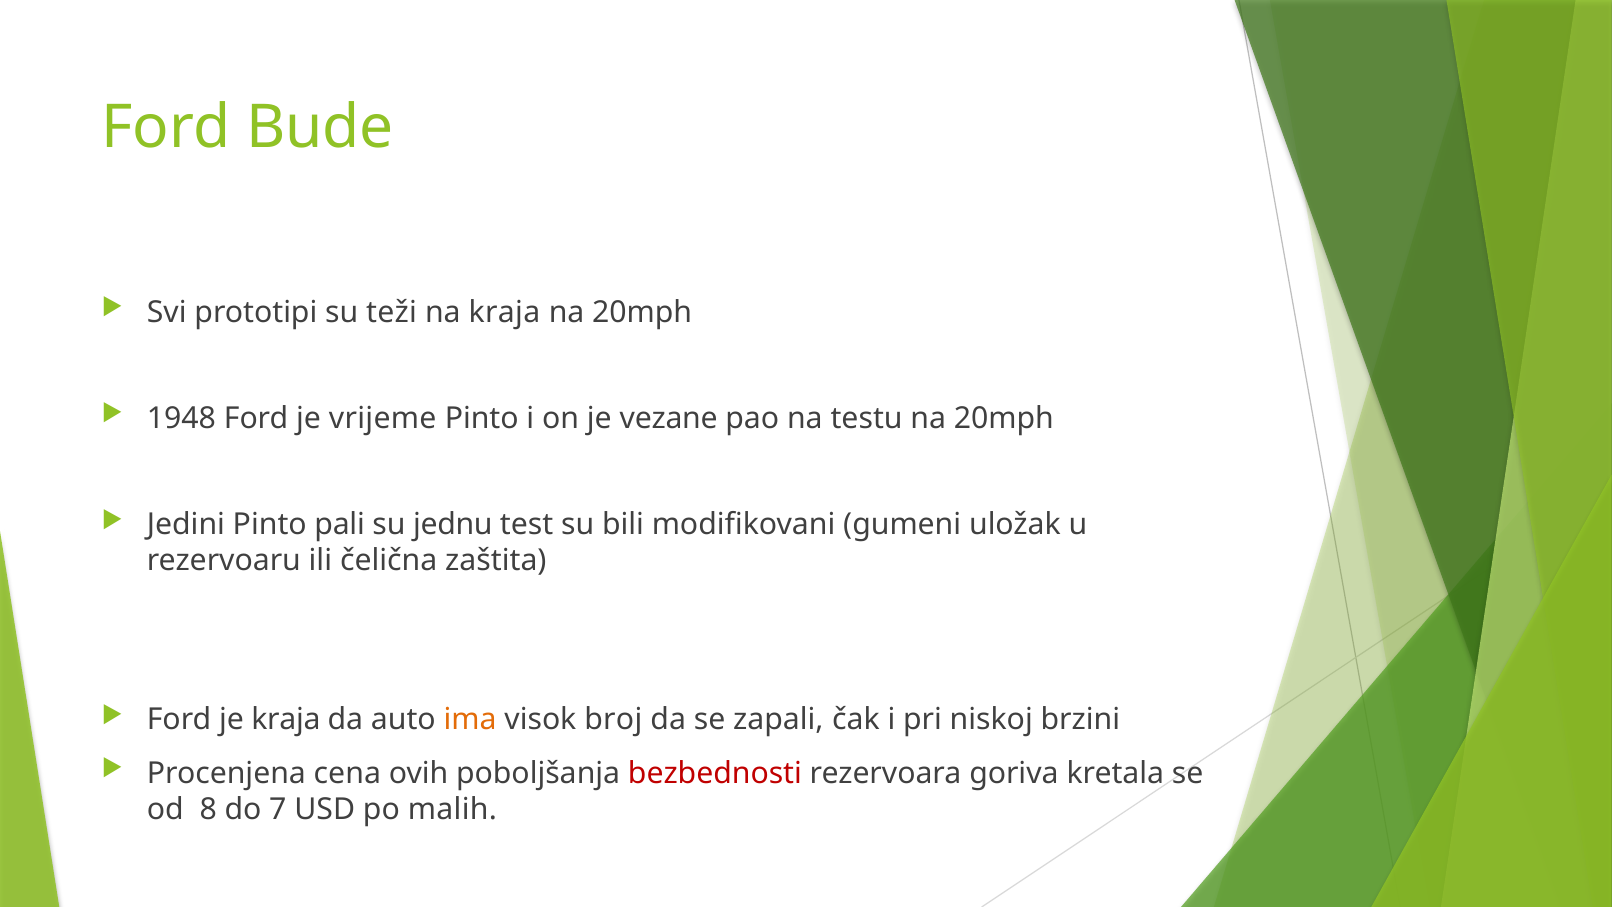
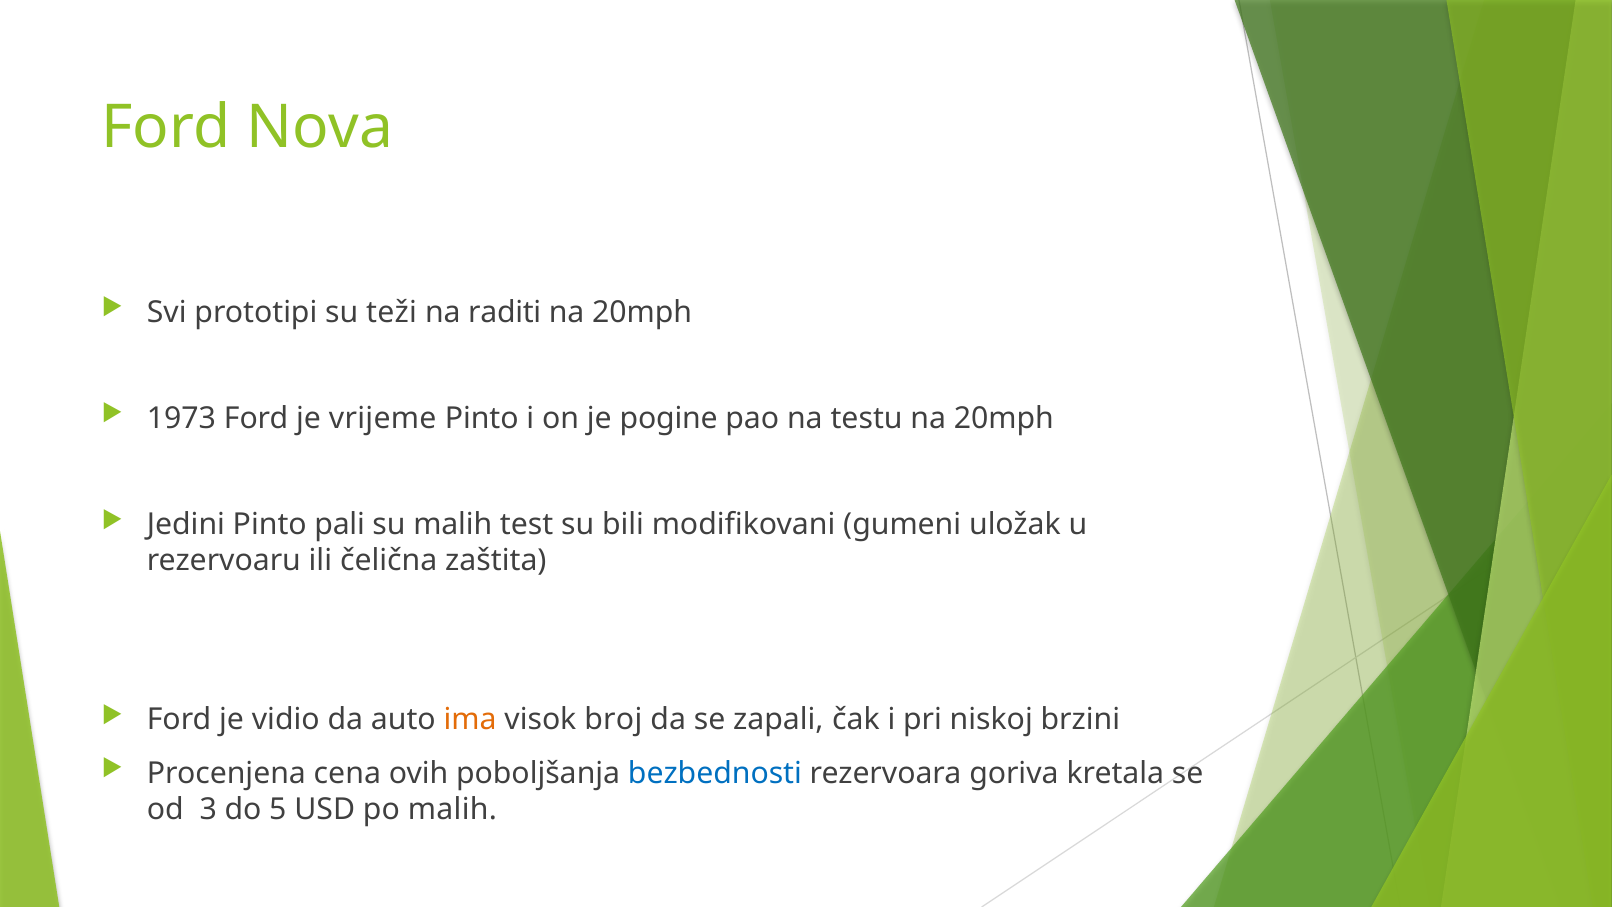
Bude: Bude -> Nova (320, 127)
na kraja: kraja -> raditi (505, 312)
1948: 1948 -> 1973 (182, 418)
vezane: vezane -> pogine (669, 418)
su jednu: jednu -> malih (453, 524)
je kraja: kraja -> vidio (286, 720)
bezbednosti colour: red -> blue (715, 773)
8: 8 -> 3 (208, 809)
7: 7 -> 5 (278, 809)
